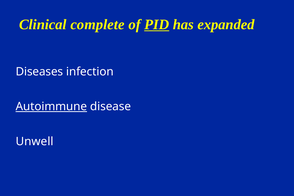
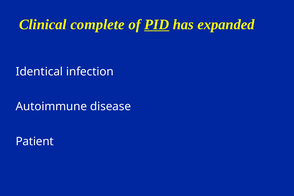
Diseases: Diseases -> Identical (39, 72)
Autoimmune underline: present -> none (51, 107)
Unwell: Unwell -> Patient (35, 141)
